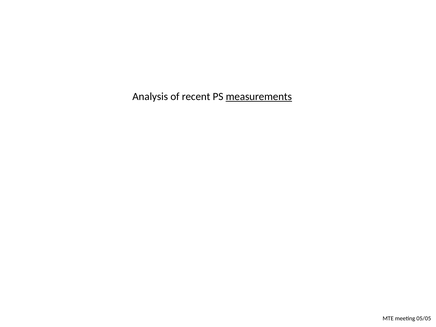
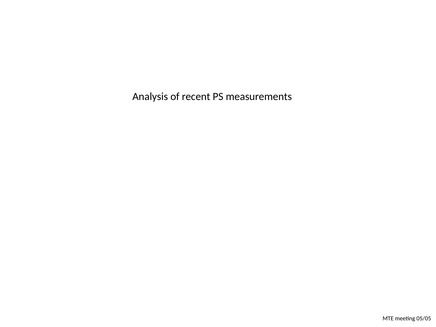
measurements underline: present -> none (259, 97)
